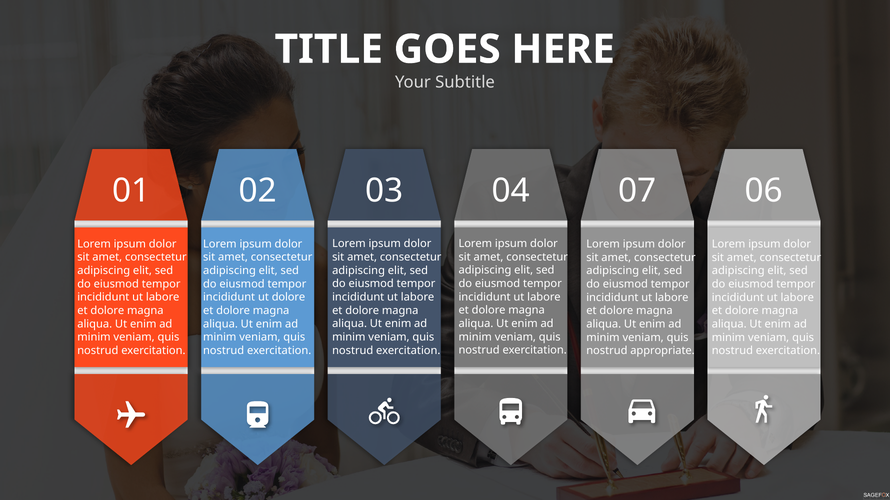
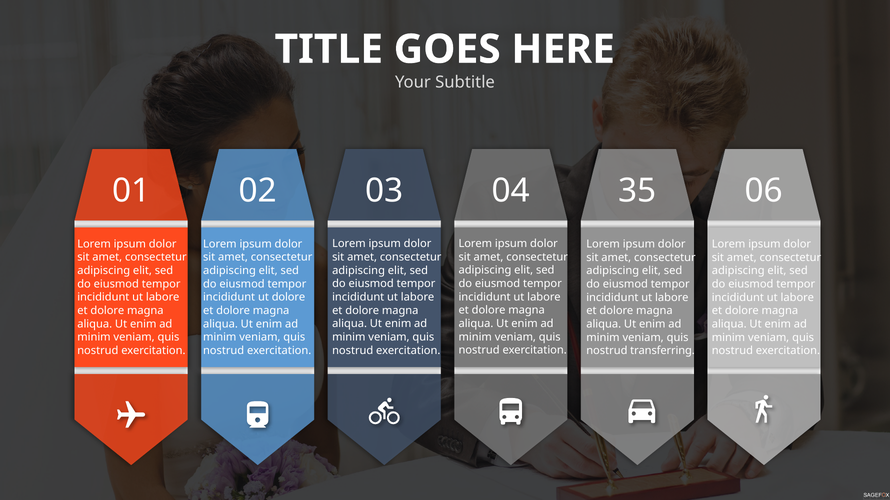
07: 07 -> 35 (637, 191)
appropriate: appropriate -> transferring (663, 351)
